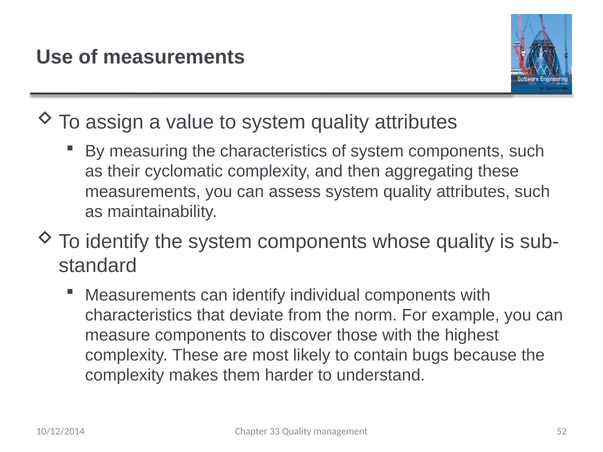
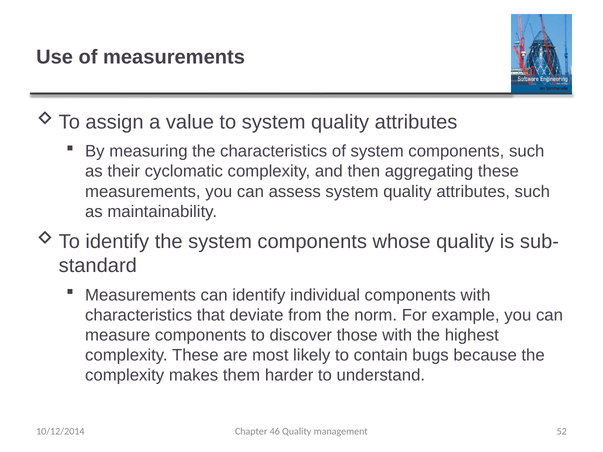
33: 33 -> 46 (275, 432)
